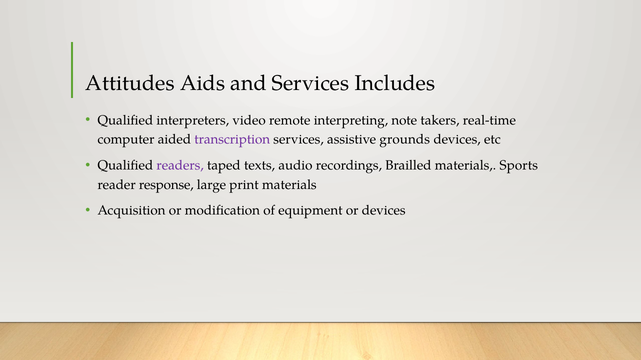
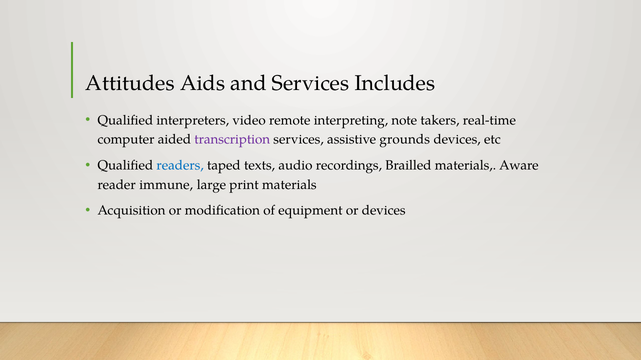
readers colour: purple -> blue (180, 166)
Sports: Sports -> Aware (519, 166)
response: response -> immune (166, 185)
